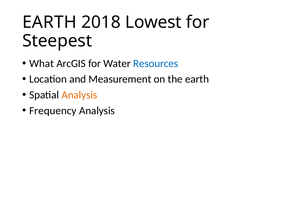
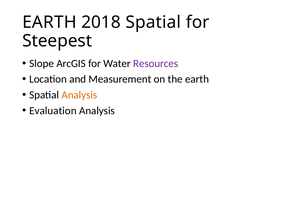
2018 Lowest: Lowest -> Spatial (153, 22)
What: What -> Slope (42, 64)
Resources colour: blue -> purple (156, 64)
Frequency: Frequency -> Evaluation (53, 111)
